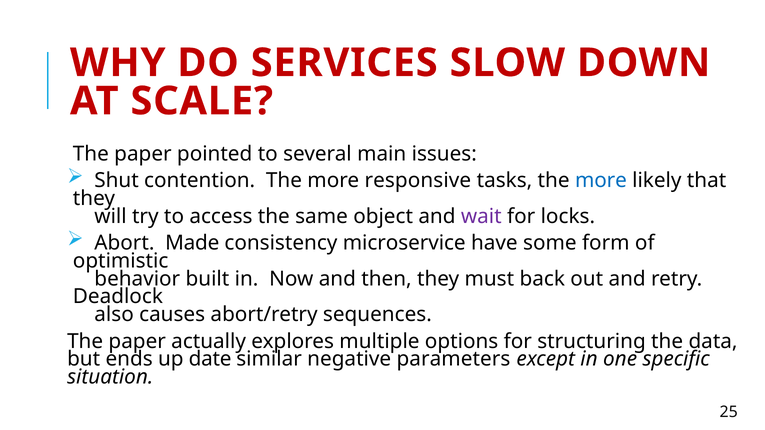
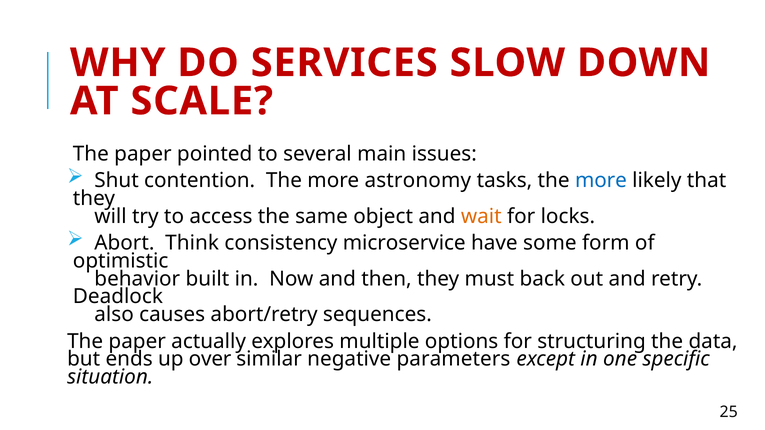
responsive: responsive -> astronomy (418, 181)
wait colour: purple -> orange (481, 216)
Made: Made -> Think (192, 243)
date: date -> over (210, 359)
